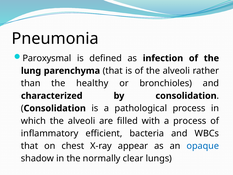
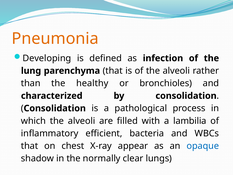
Pneumonia colour: black -> orange (55, 38)
Paroxysmal: Paroxysmal -> Developing (47, 58)
a process: process -> lambilia (190, 121)
